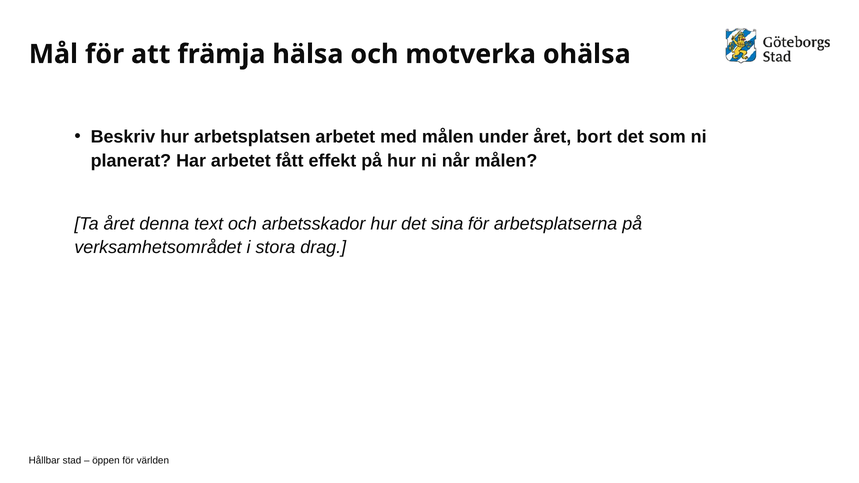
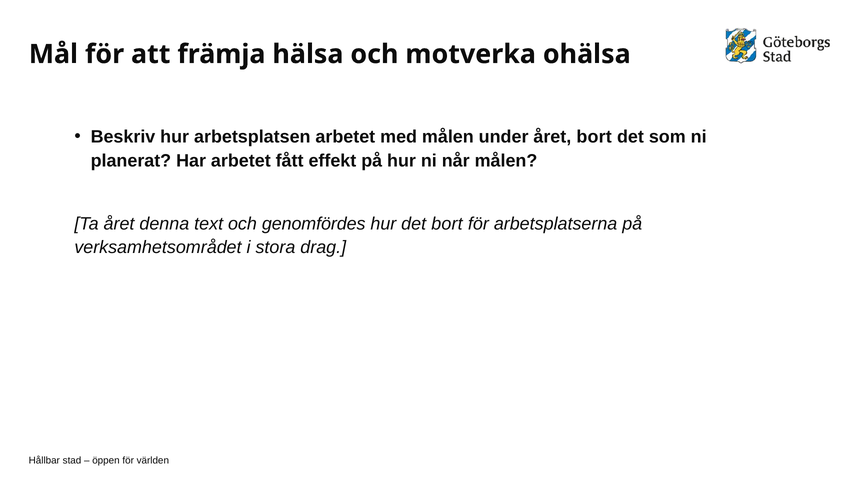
arbetsskador: arbetsskador -> genomfördes (314, 224)
det sina: sina -> bort (447, 224)
